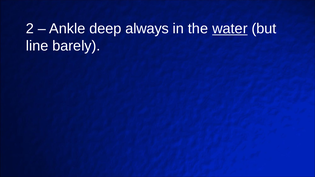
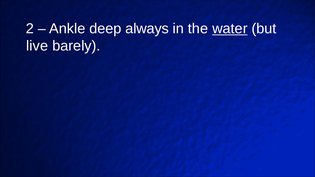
line: line -> live (37, 46)
